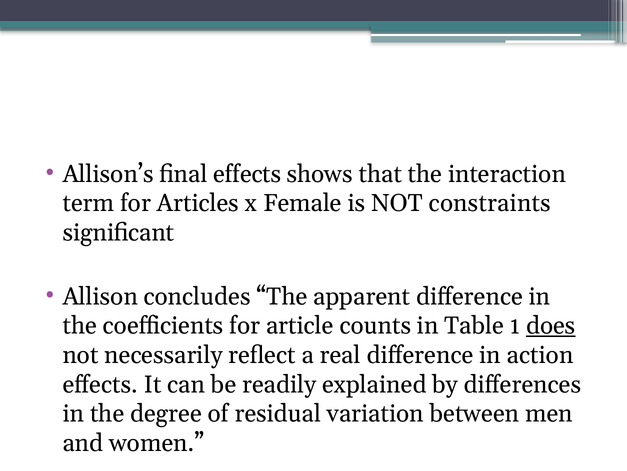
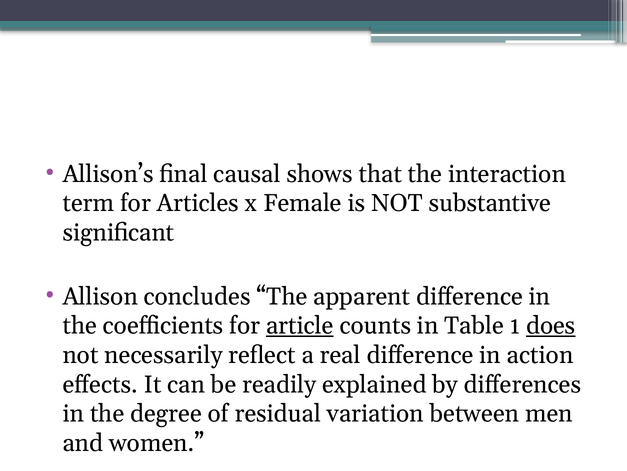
final effects: effects -> causal (247, 174)
constraints: constraints -> substantive (490, 203)
article underline: none -> present (300, 325)
